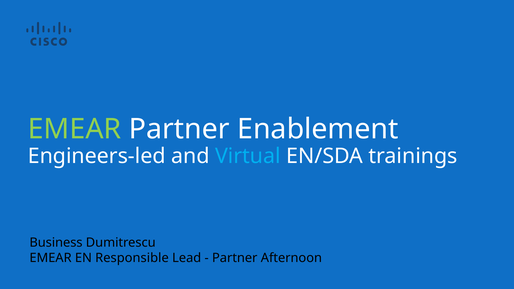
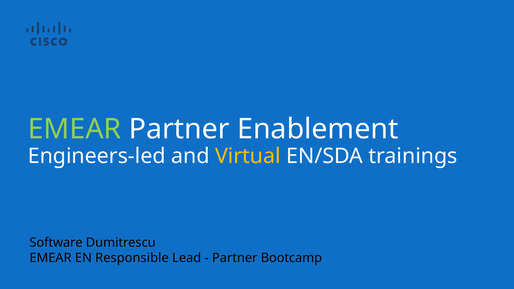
Virtual colour: light blue -> yellow (248, 156)
Business: Business -> Software (56, 243)
Afternoon: Afternoon -> Bootcamp (291, 258)
